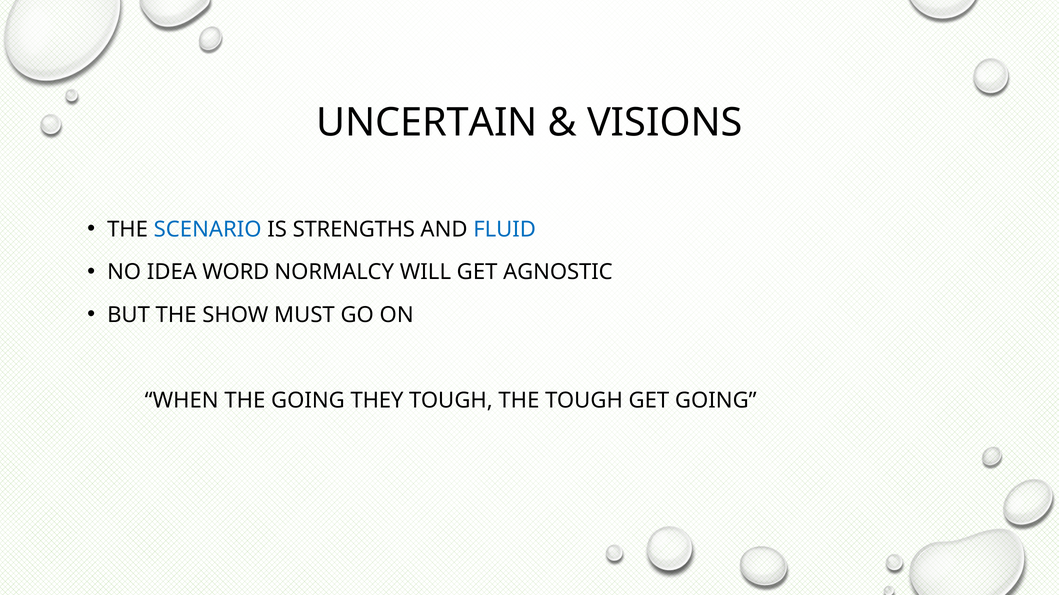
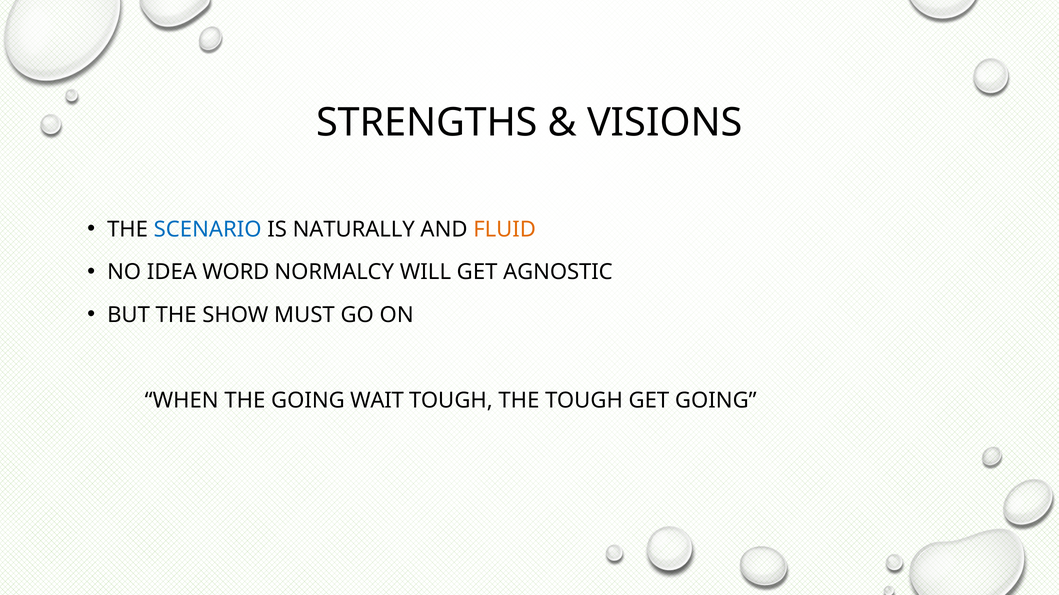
UNCERTAIN: UNCERTAIN -> STRENGTHS (427, 123)
STRENGTHS: STRENGTHS -> NATURALLY (354, 230)
FLUID colour: blue -> orange (505, 230)
THEY: THEY -> WAIT (377, 401)
